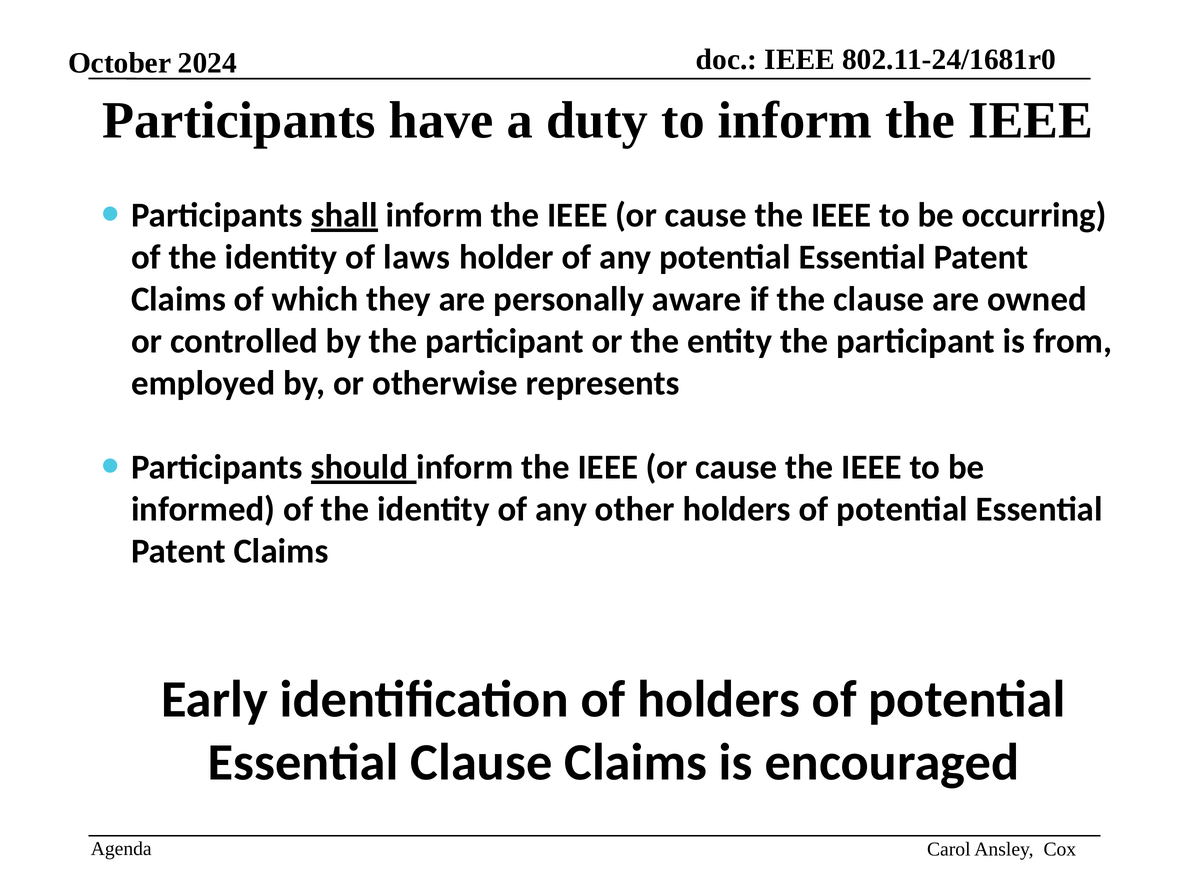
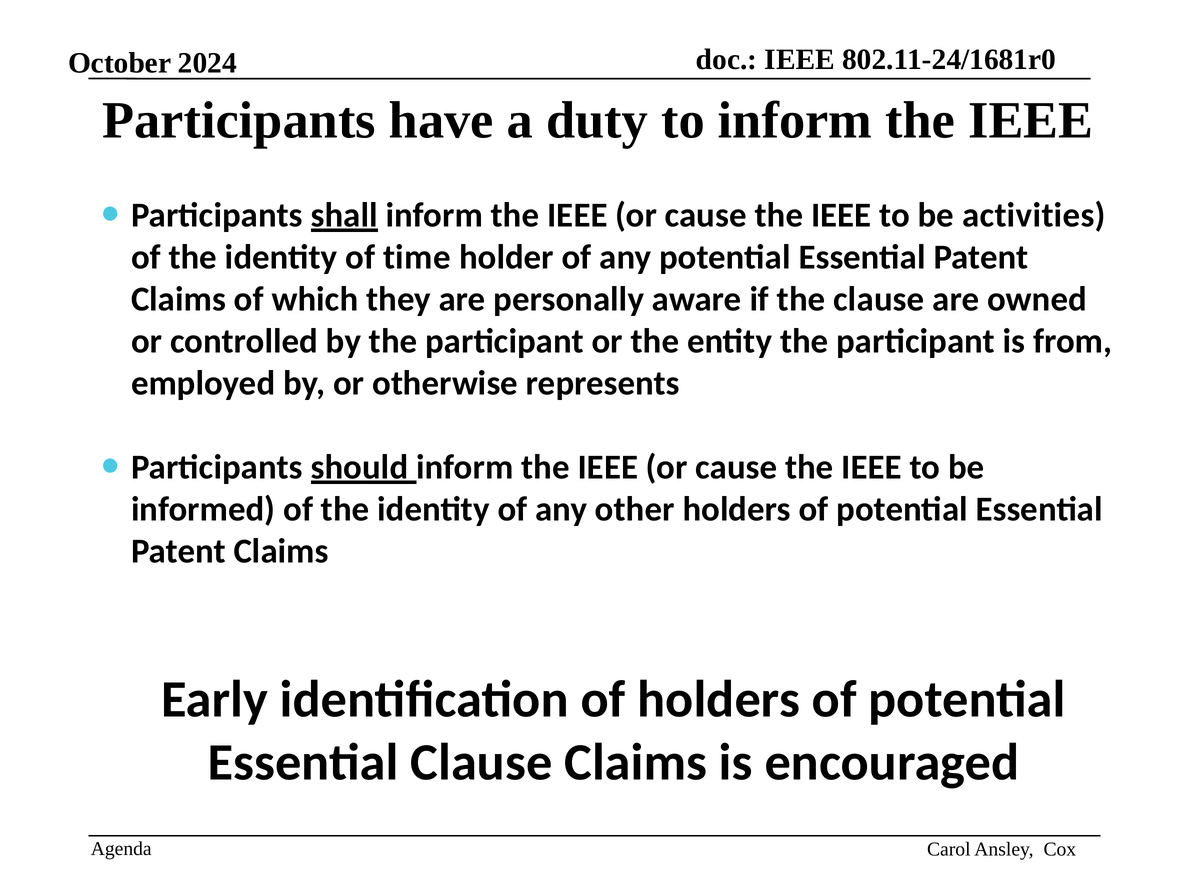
occurring: occurring -> activities (1034, 215)
laws: laws -> time (417, 257)
